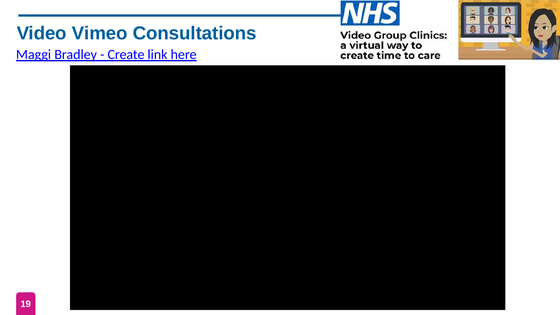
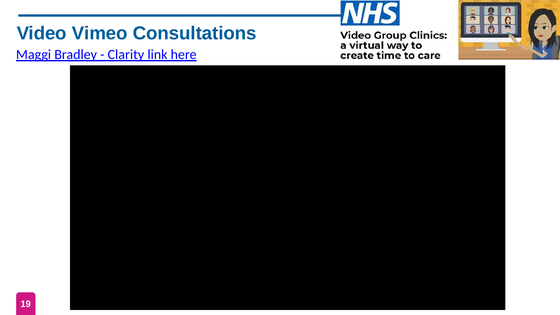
Create: Create -> Clarity (126, 55)
